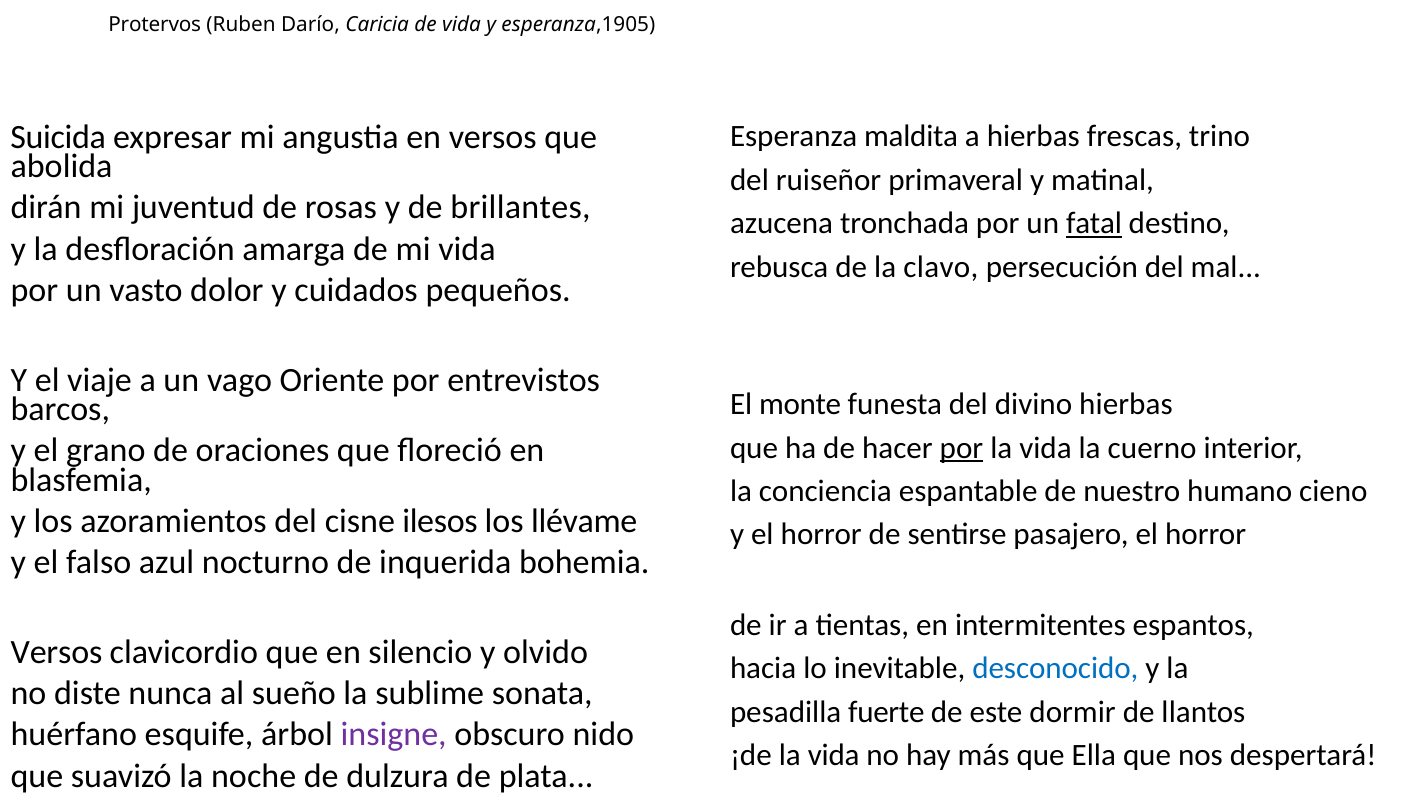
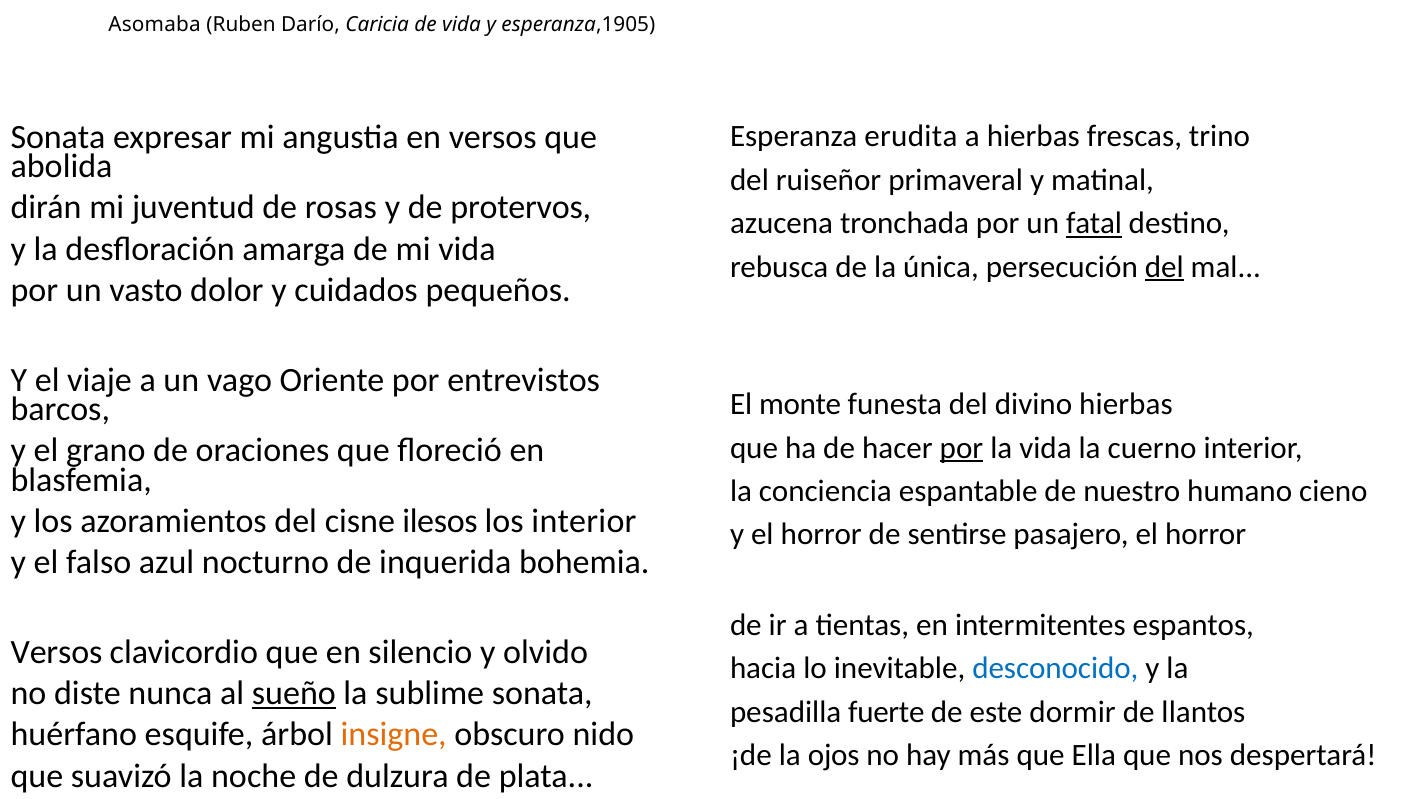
Protervos: Protervos -> Asomaba (155, 25)
Suicida: Suicida -> Sonata (58, 137)
maldita: maldita -> erudita (911, 137)
brillantes: brillantes -> protervos (521, 208)
clavo: clavo -> única (941, 267)
del underline: none -> present (1164, 267)
los llévame: llévame -> interior (584, 521)
sueño underline: none -> present (294, 694)
insigne colour: purple -> orange (394, 735)
¡de la vida: vida -> ojos (834, 756)
